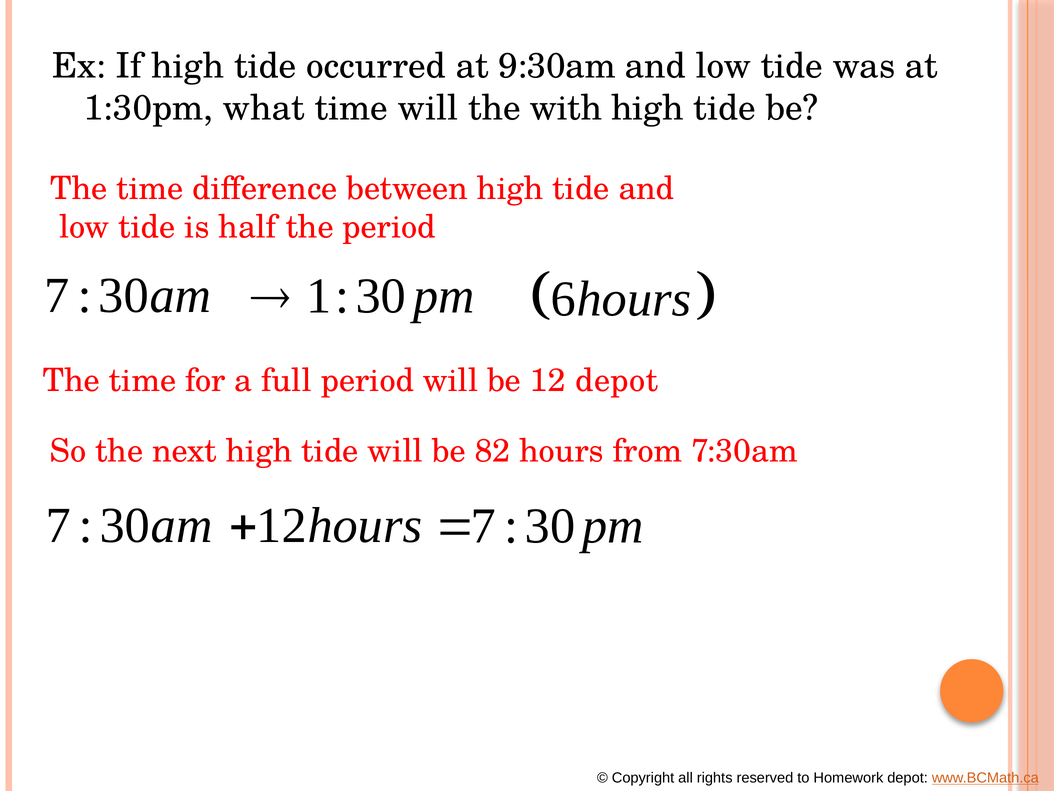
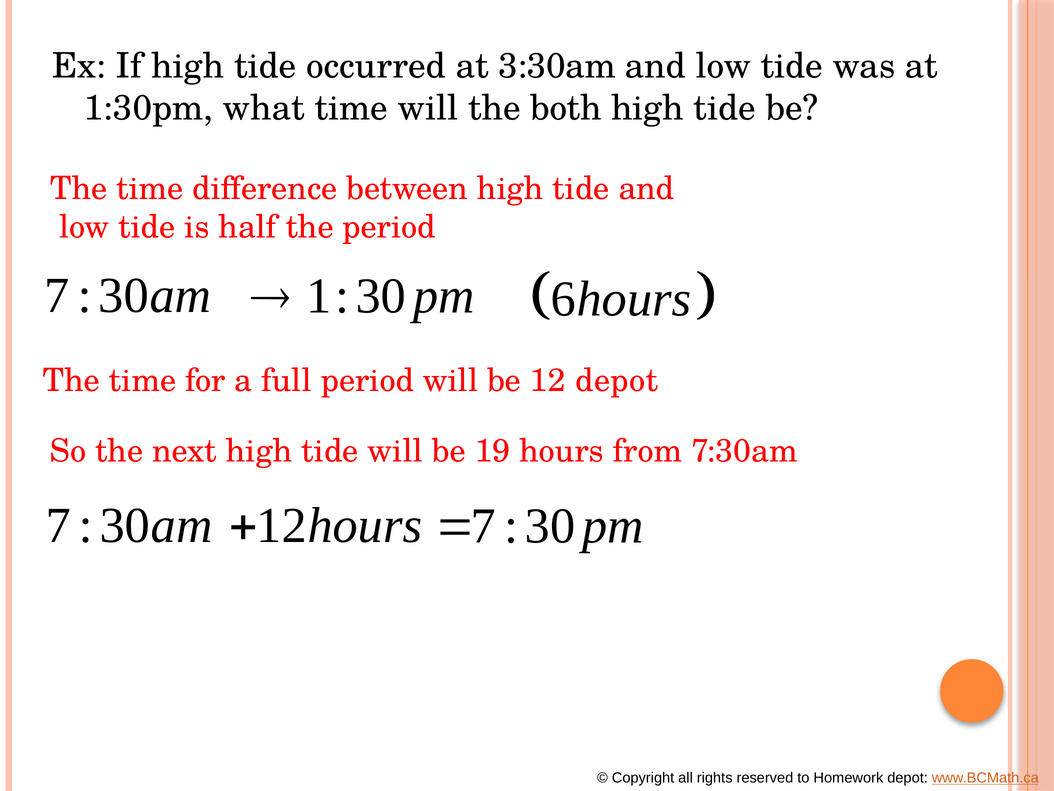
9:30am: 9:30am -> 3:30am (557, 66)
with: with -> both (566, 108)
82: 82 -> 19 (492, 451)
